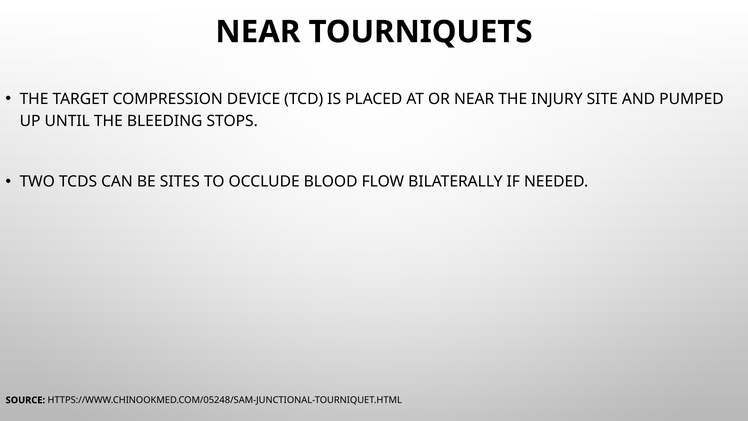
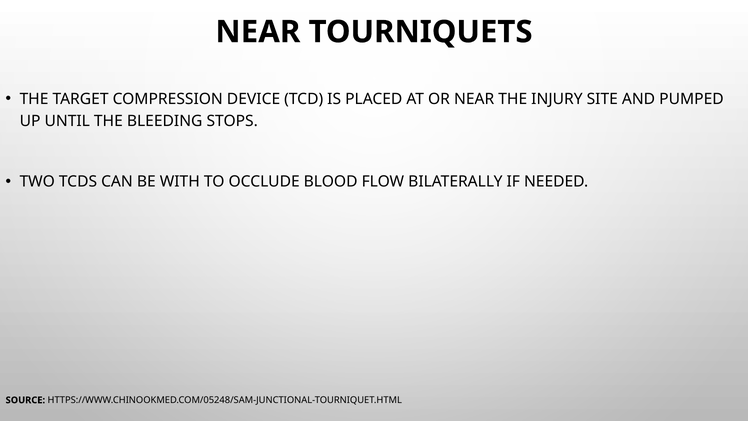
SITES: SITES -> WITH (180, 182)
